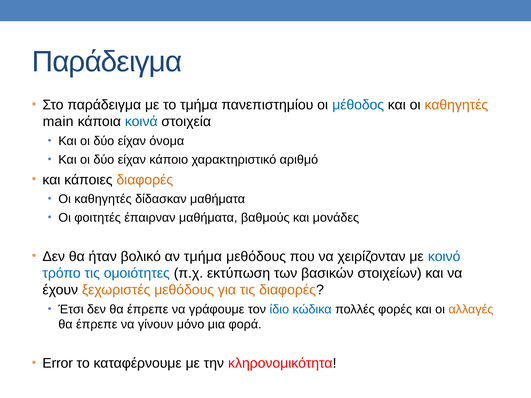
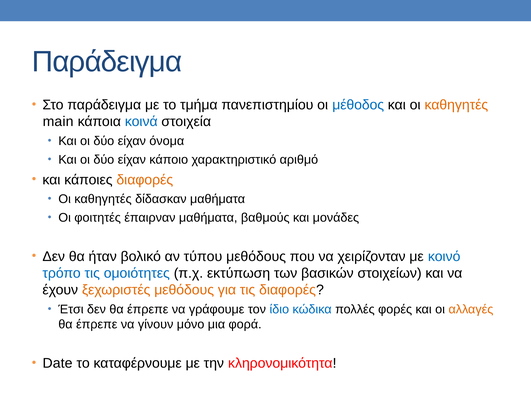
αν τμήμα: τμήμα -> τύπου (203, 257)
Error: Error -> Date (58, 363)
